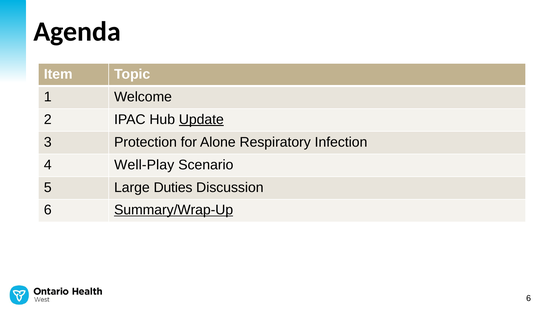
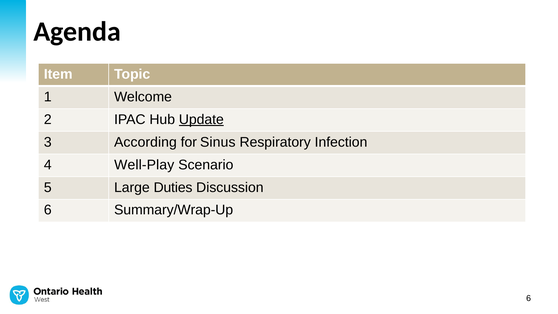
Protection: Protection -> According (145, 142)
Alone: Alone -> Sinus (218, 142)
Summary/Wrap-Up underline: present -> none (174, 210)
